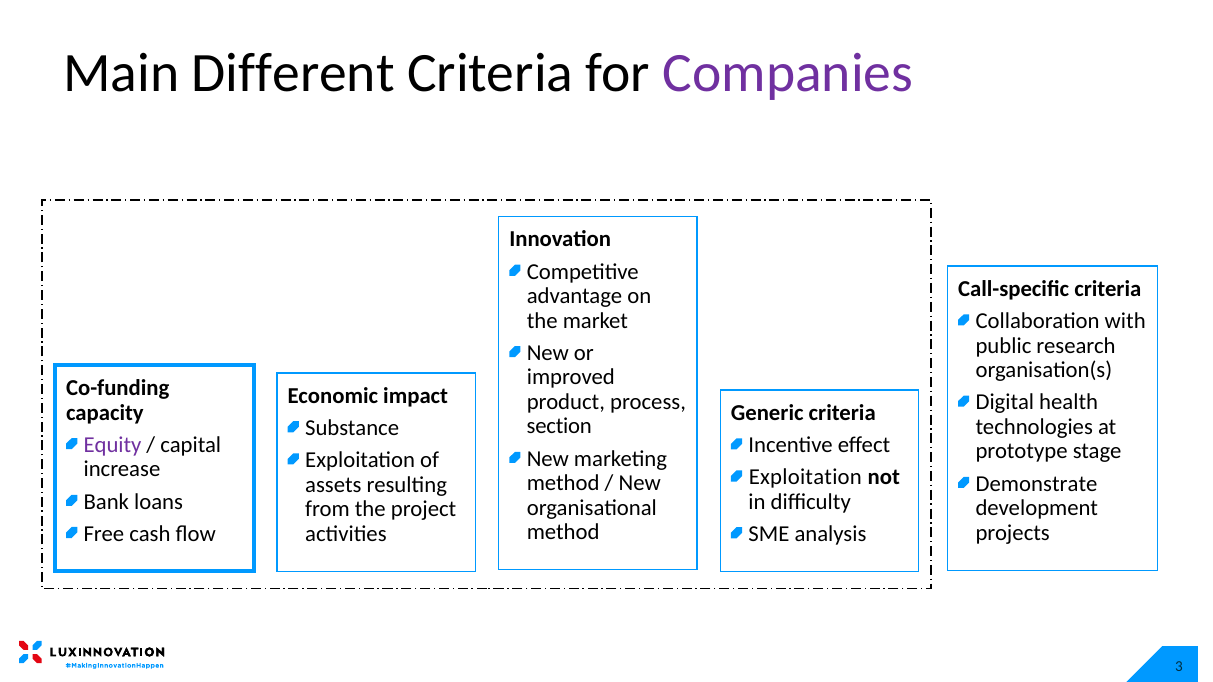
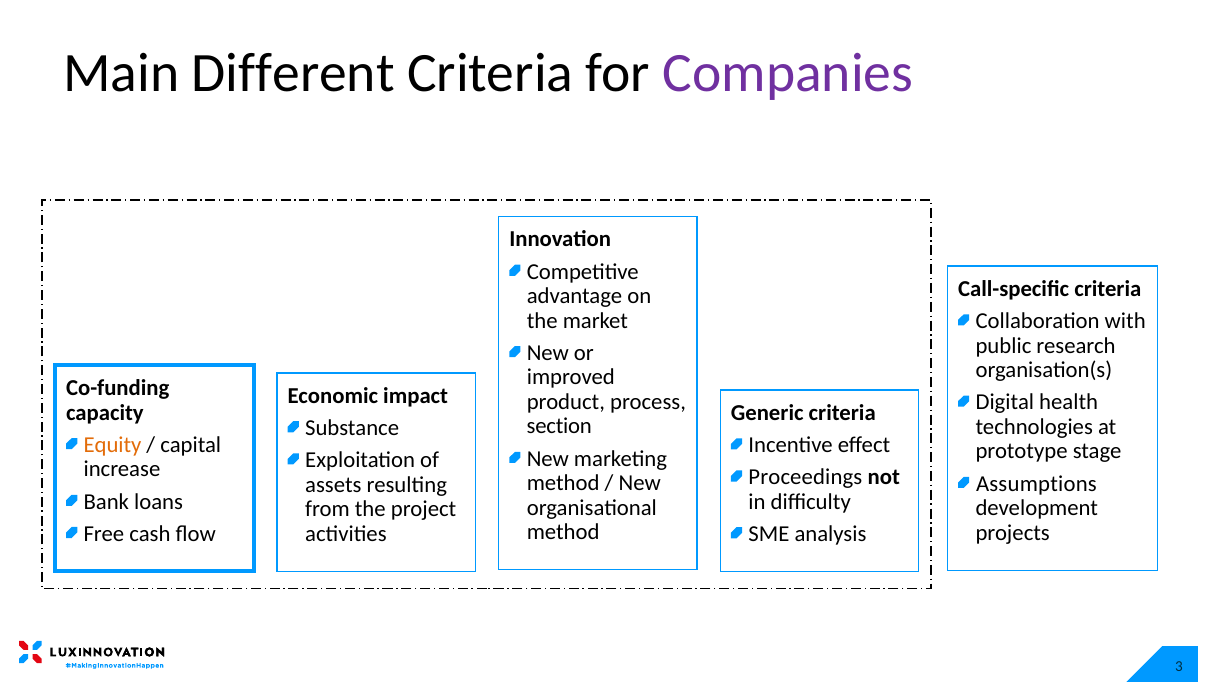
Equity colour: purple -> orange (113, 445)
Exploitation: Exploitation -> Proceedings (805, 477)
Demonstrate: Demonstrate -> Assumptions (1036, 484)
